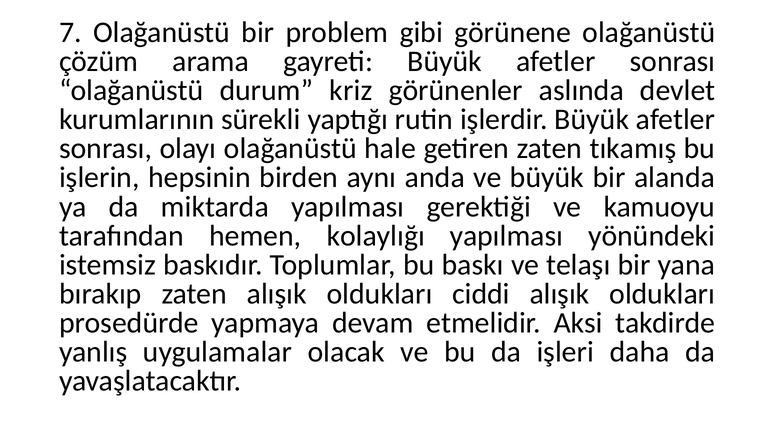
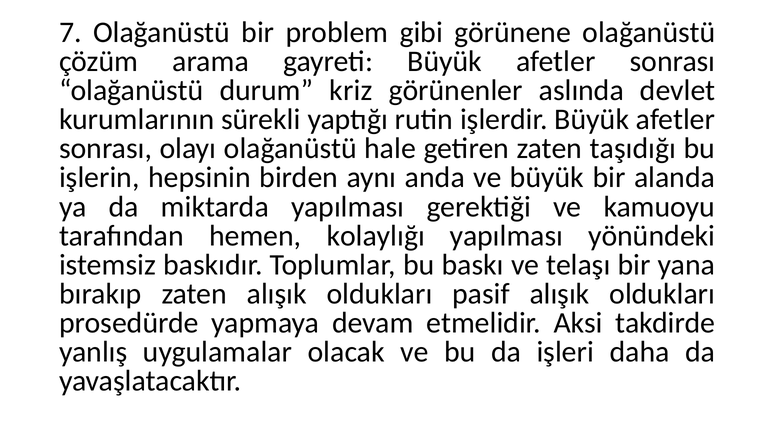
tıkamış: tıkamış -> taşıdığı (633, 149)
ciddi: ciddi -> pasif (481, 294)
